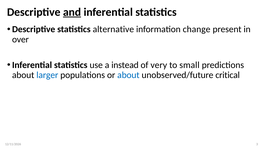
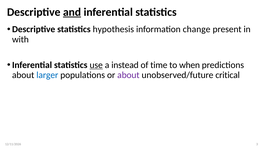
alternative: alternative -> hypothesis (113, 29)
over: over -> with (20, 39)
use underline: none -> present (96, 65)
very: very -> time (159, 65)
small: small -> when (190, 65)
about colour: blue -> purple (128, 75)
